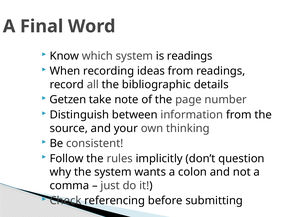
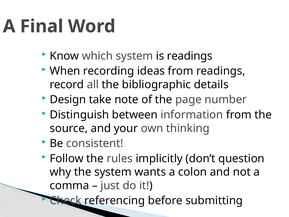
Getzen: Getzen -> Design (68, 100)
